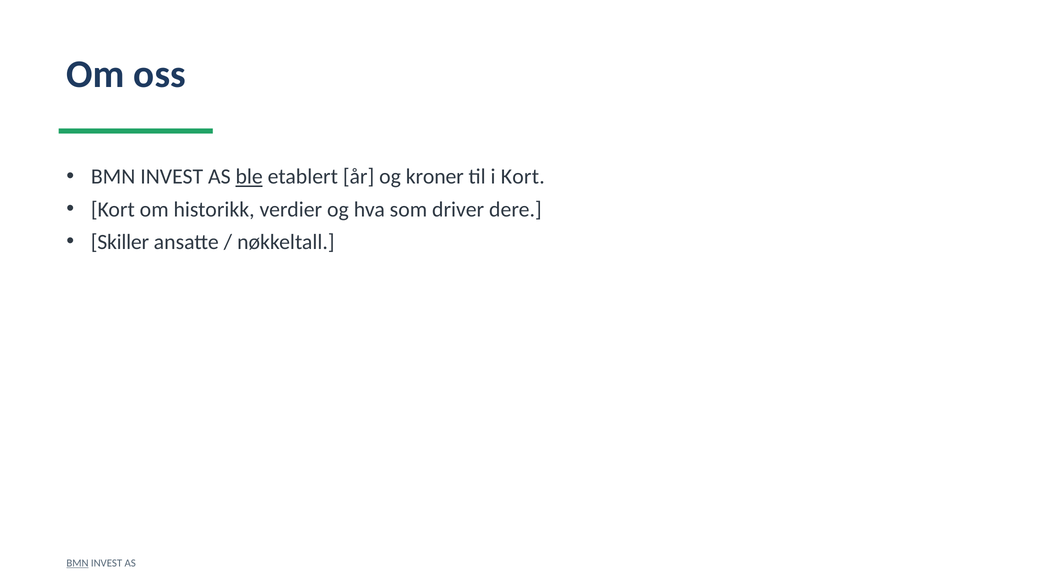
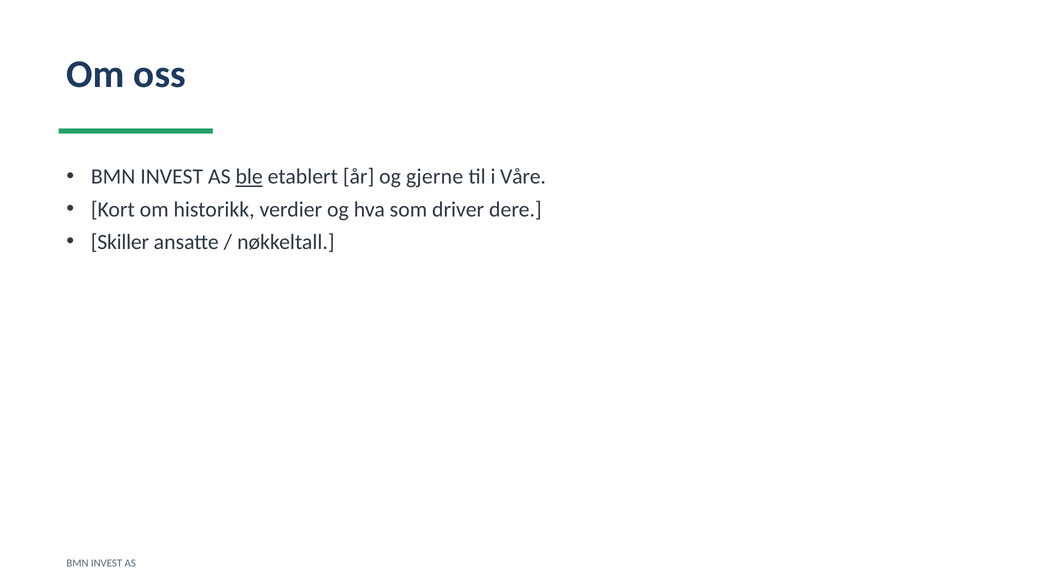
kroner: kroner -> gjerne (435, 177)
i Kort: Kort -> Våre (523, 177)
BMN underline: present -> none (78, 563)
